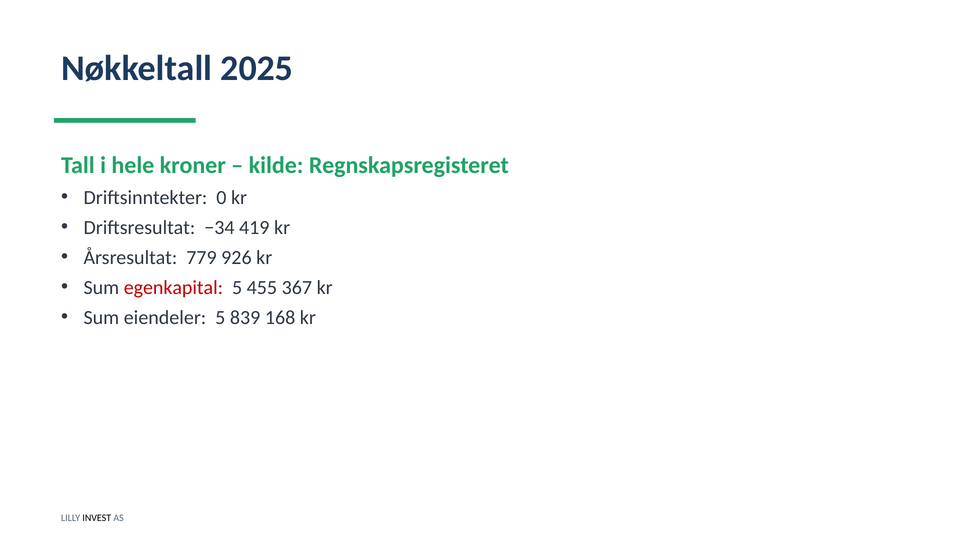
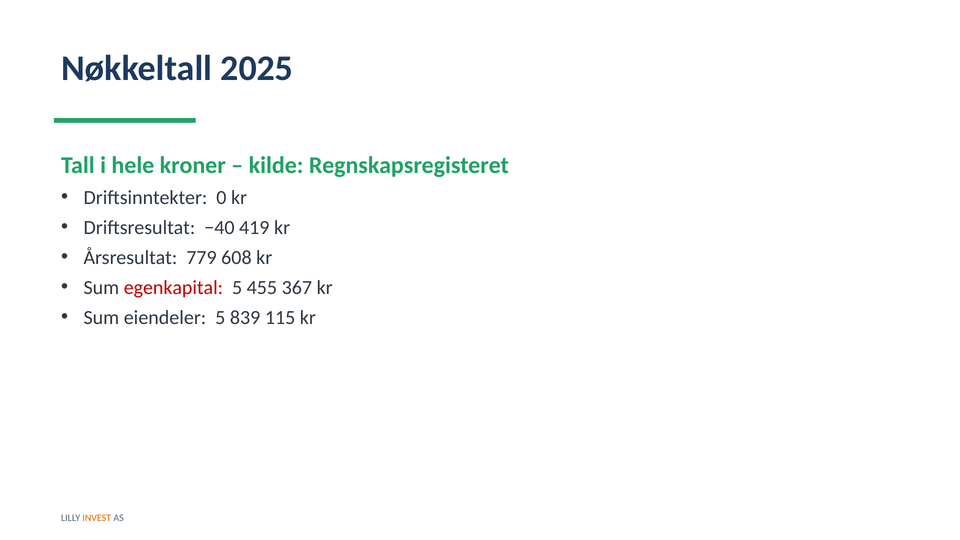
−34: −34 -> −40 (219, 227)
926: 926 -> 608 (236, 257)
168: 168 -> 115 (280, 317)
INVEST colour: black -> orange (97, 518)
